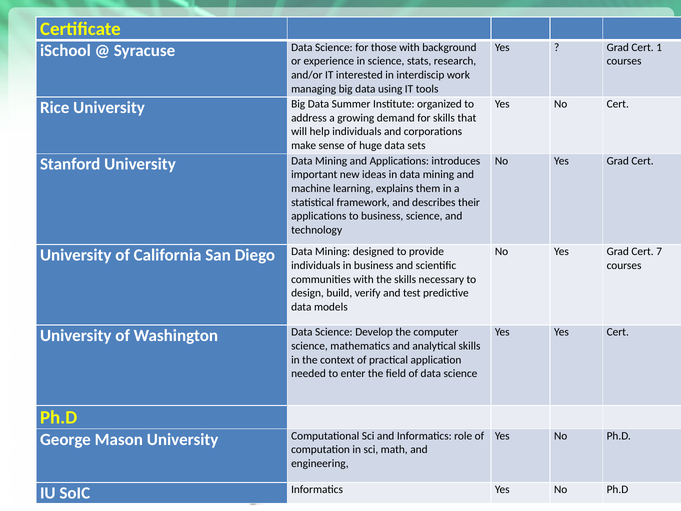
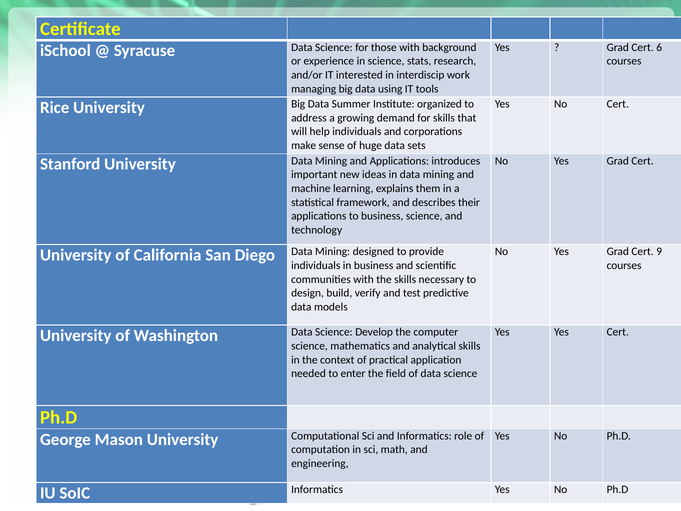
1: 1 -> 6 (659, 47)
7: 7 -> 9 (659, 251)
